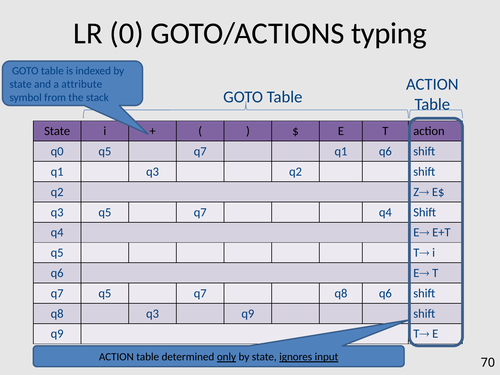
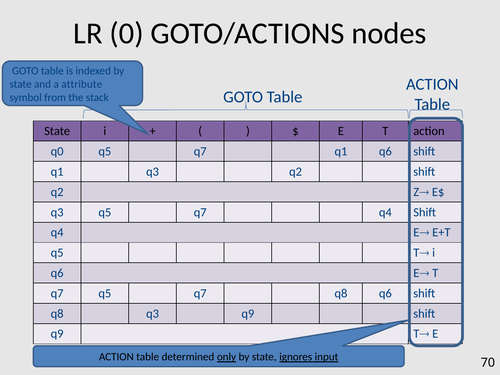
typing: typing -> nodes (389, 33)
